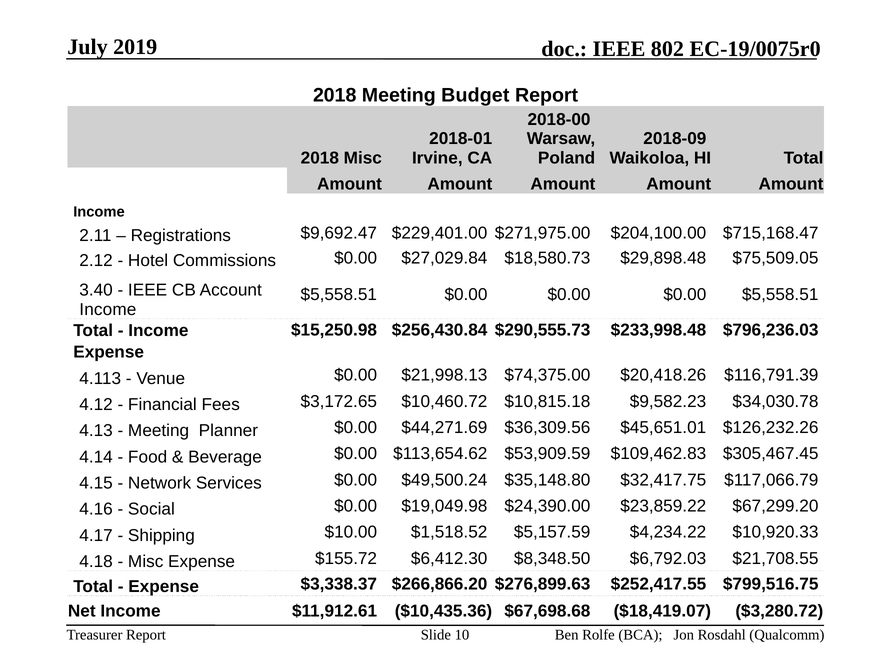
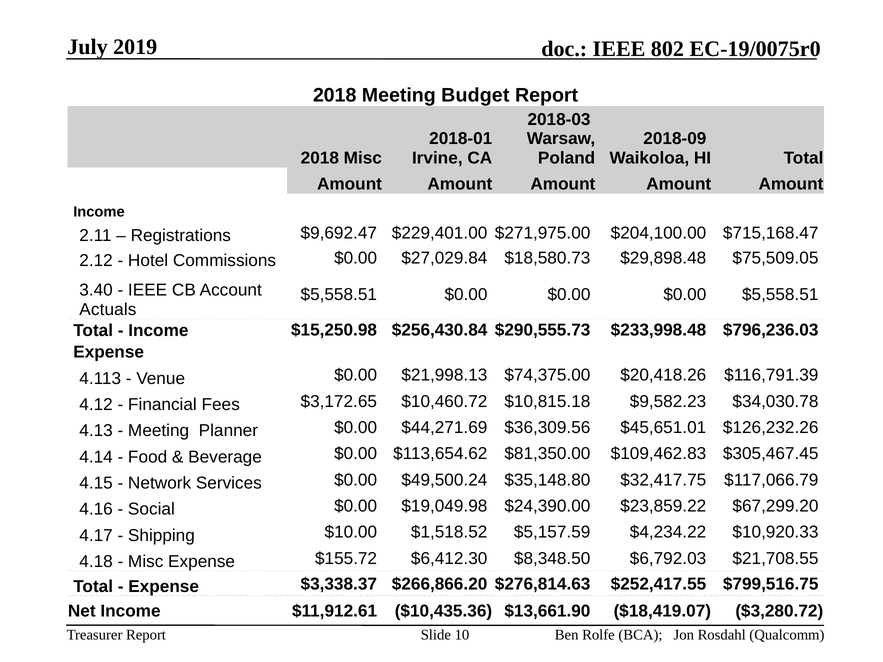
2018-00: 2018-00 -> 2018-03 (559, 119)
Income: Income -> Actuals (108, 310)
$53,909.59: $53,909.59 -> $81,350.00 (547, 454)
$276,899.63: $276,899.63 -> $276,814.63 (543, 584)
$67,698.68: $67,698.68 -> $13,661.90 (547, 611)
